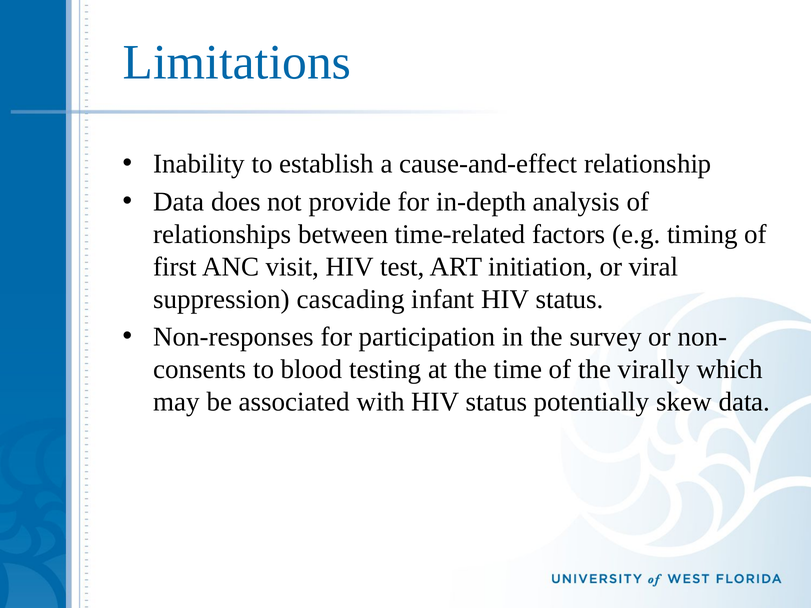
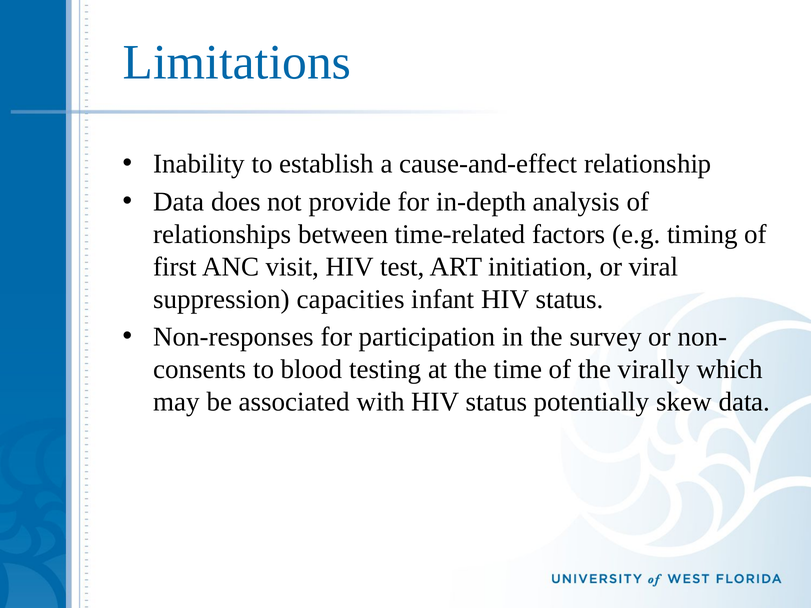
cascading: cascading -> capacities (351, 299)
